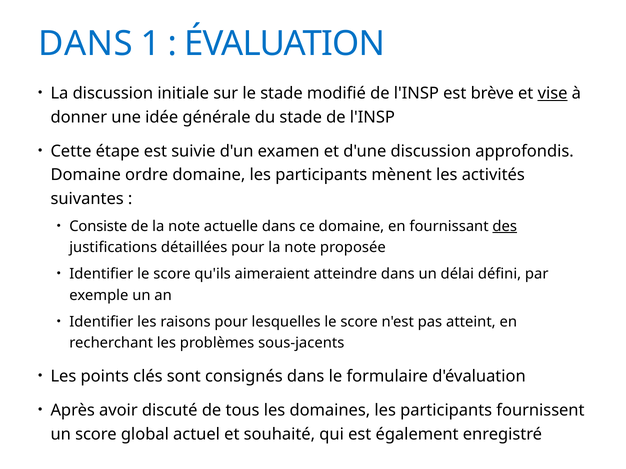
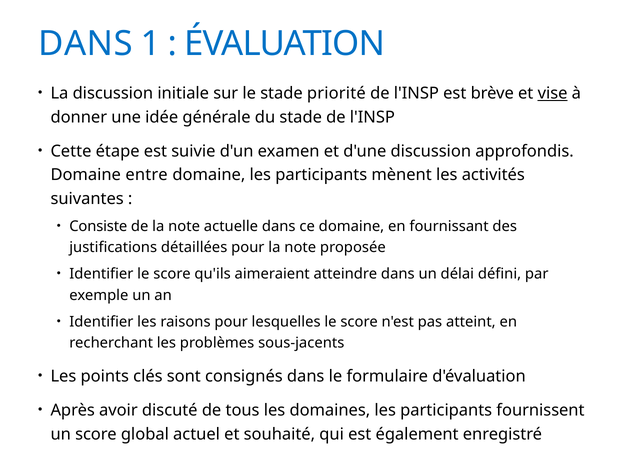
modifié: modifié -> priorité (336, 94)
ordre: ordre -> entre (147, 175)
des underline: present -> none (505, 226)
